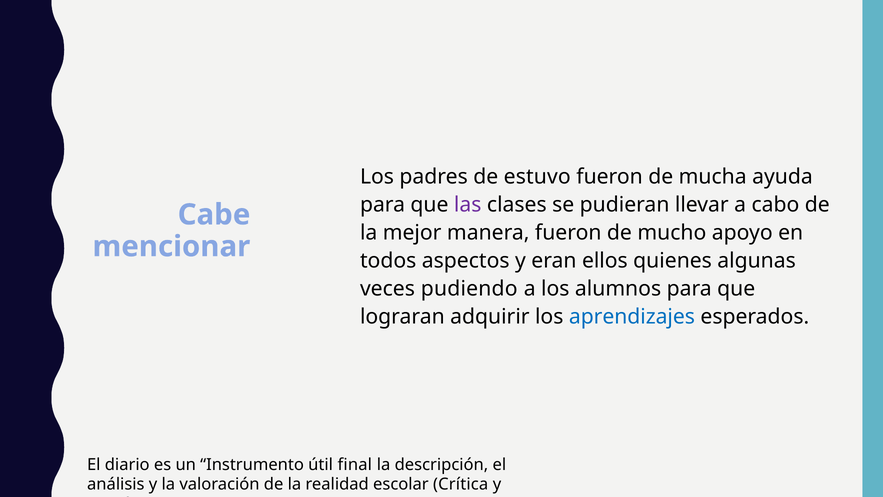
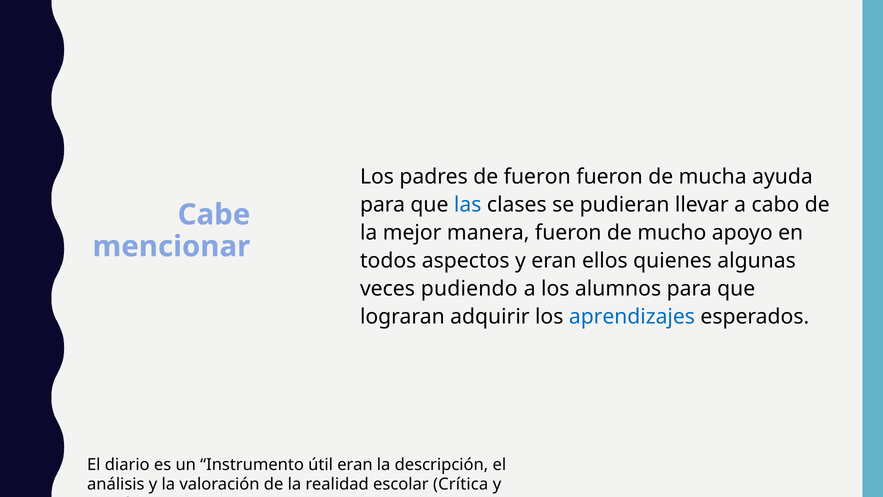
de estuvo: estuvo -> fueron (537, 177)
las colour: purple -> blue (468, 205)
útil final: final -> eran (355, 464)
